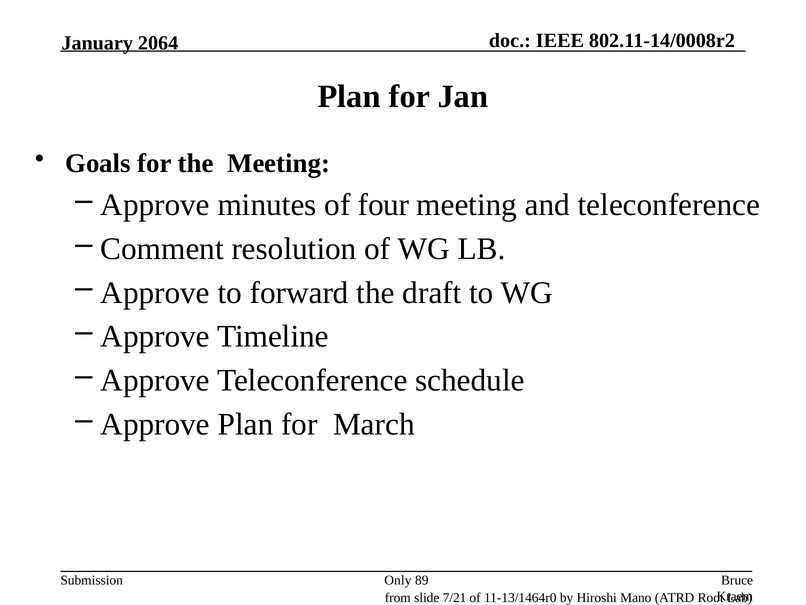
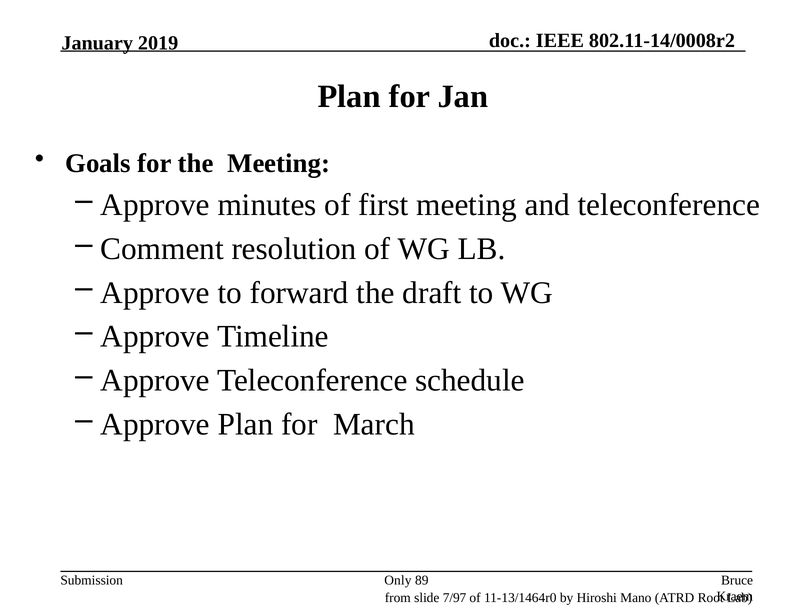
2064: 2064 -> 2019 (158, 43)
four: four -> first (383, 205)
7/21: 7/21 -> 7/97 (455, 597)
